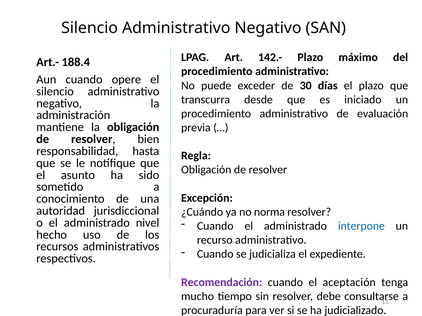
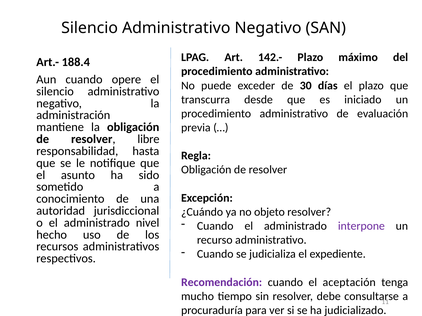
bien: bien -> libre (148, 139)
norma: norma -> objeto (269, 212)
interpone colour: blue -> purple (361, 226)
